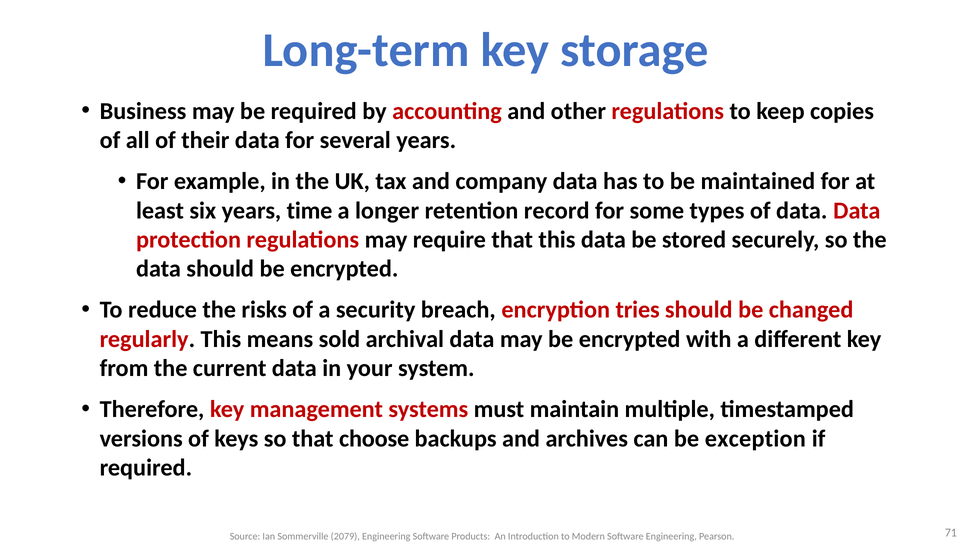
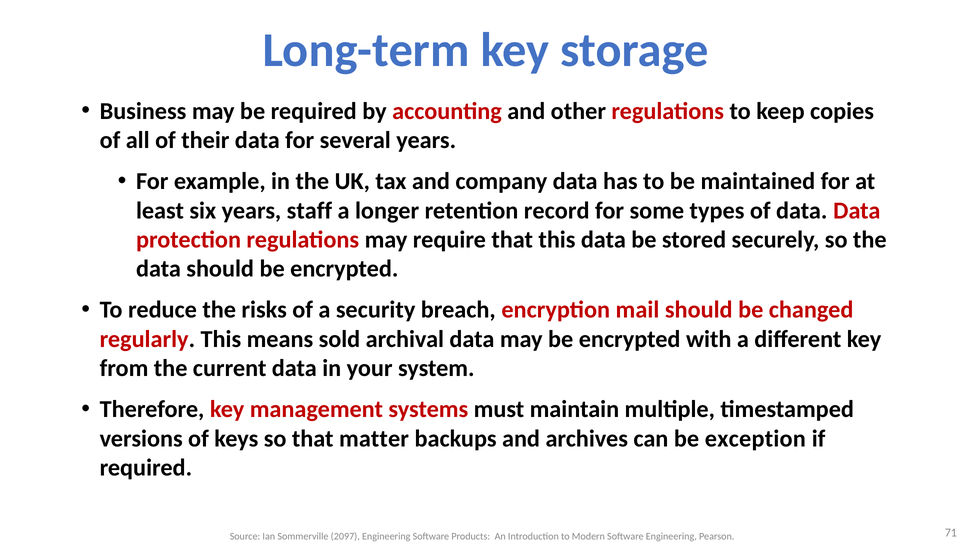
time: time -> staff (309, 210)
tries: tries -> mail (638, 310)
choose: choose -> matter (374, 438)
2079: 2079 -> 2097 (345, 536)
